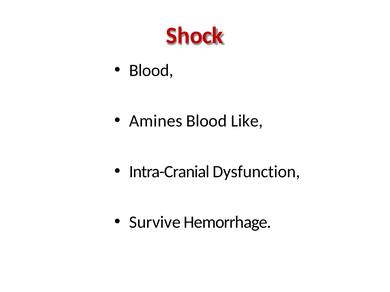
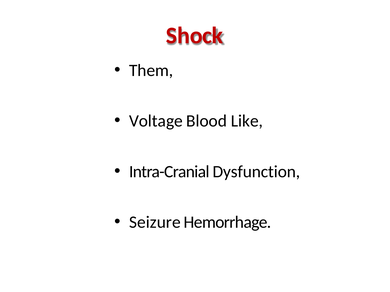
Blood: Blood -> Them (151, 70)
Amines: Amines -> Voltage (156, 121)
Survive: Survive -> Seizure (155, 223)
